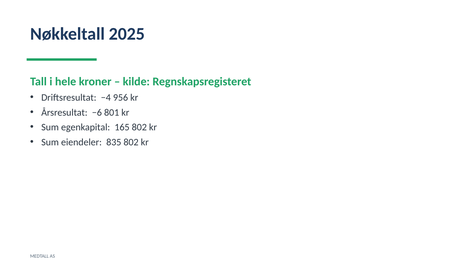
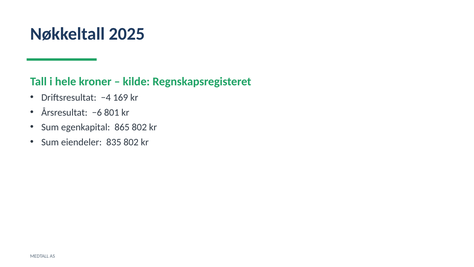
956: 956 -> 169 (121, 97)
165: 165 -> 865 (122, 127)
